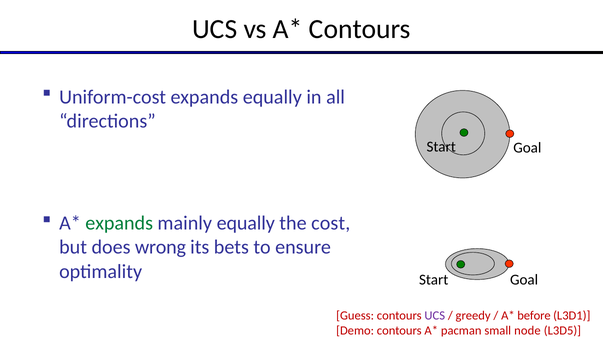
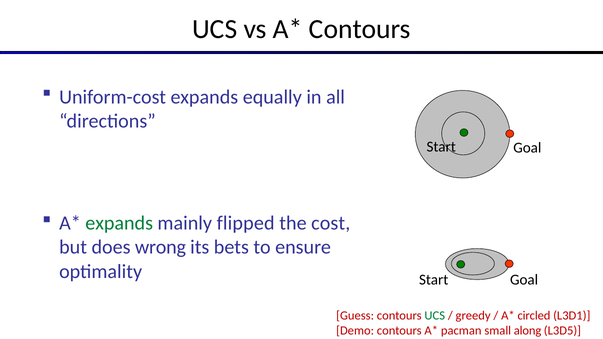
mainly equally: equally -> flipped (246, 223)
UCS colour: purple -> green (435, 316)
before: before -> circled (534, 316)
node: node -> along (528, 331)
